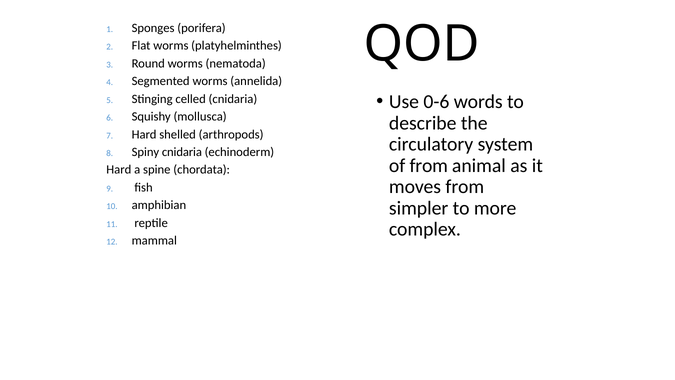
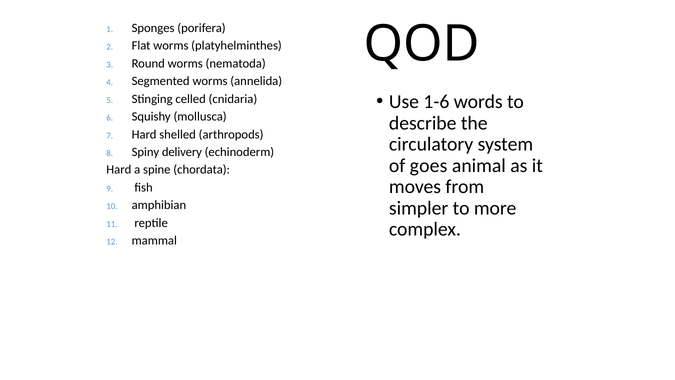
0-6: 0-6 -> 1-6 (436, 102)
Spiny cnidaria: cnidaria -> delivery (182, 152)
of from: from -> goes (429, 165)
